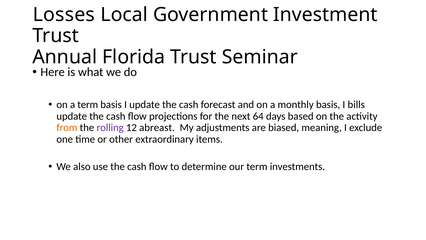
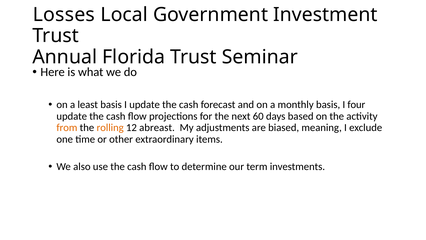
a term: term -> least (88, 105)
bills: bills -> four (356, 105)
64: 64 -> 60 (258, 116)
rolling colour: purple -> orange (110, 128)
